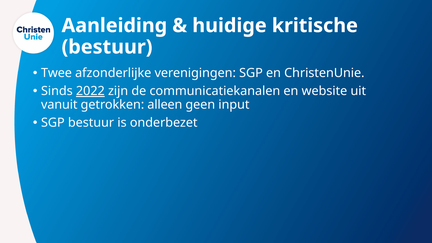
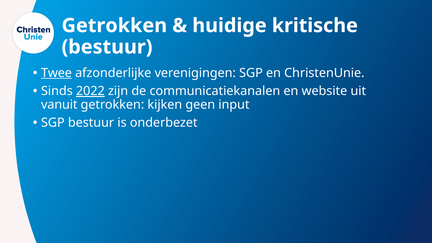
Aanleiding: Aanleiding -> Getrokken (114, 26)
Twee underline: none -> present (56, 73)
alleen: alleen -> kijken (165, 105)
